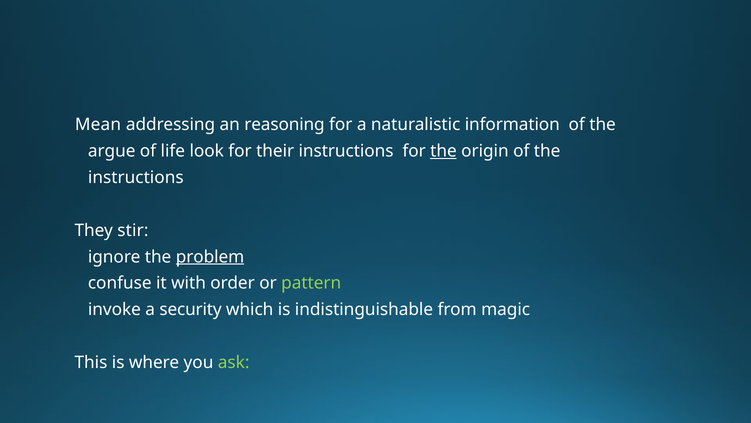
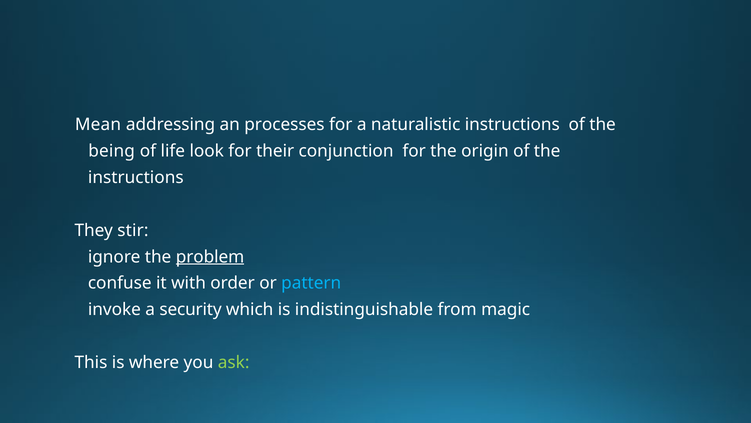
reasoning: reasoning -> processes (284, 124)
naturalistic information: information -> instructions (512, 124)
argue: argue -> being (112, 151)
their instructions: instructions -> conjunction (346, 151)
the underline: present -> none (443, 151)
pattern colour: light green -> light blue (311, 283)
